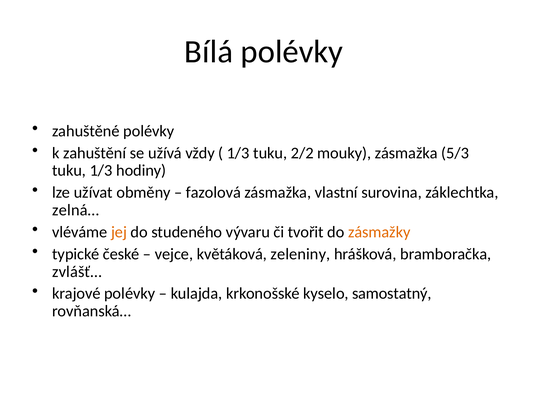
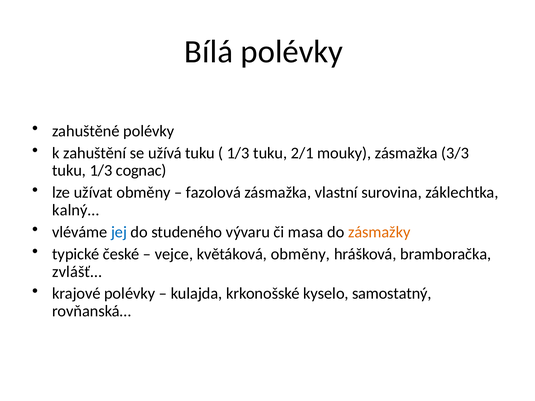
užívá vždy: vždy -> tuku (200, 153)
2/2: 2/2 -> 2/1 (302, 153)
5/3: 5/3 -> 3/3 (455, 153)
hodiny: hodiny -> cognac (141, 171)
zelná…: zelná… -> kalný… (76, 210)
jej colour: orange -> blue (119, 232)
tvořit: tvořit -> masa (306, 232)
květáková zeleniny: zeleniny -> obměny (300, 254)
